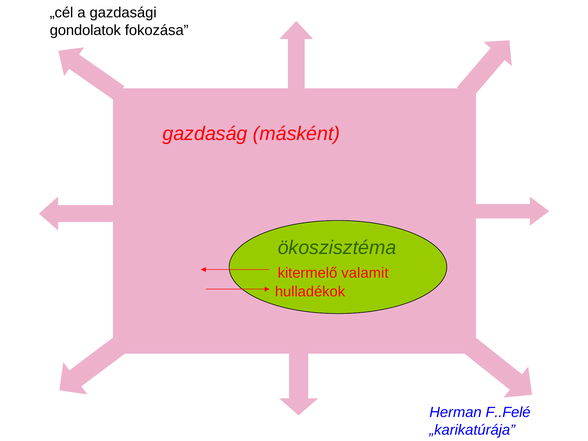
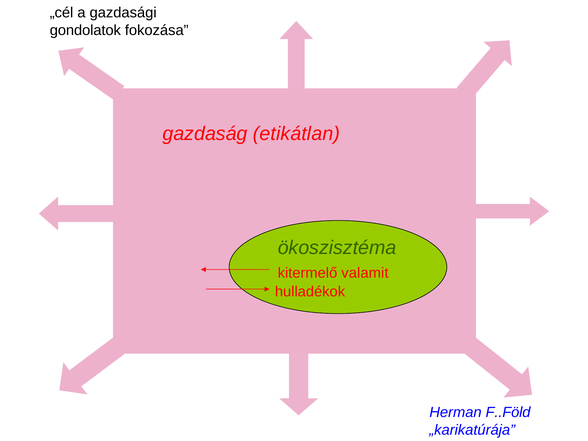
másként: másként -> etikátlan (296, 134)
F..Felé: F..Felé -> F..Föld (508, 412)
